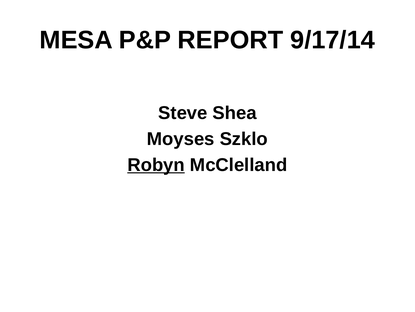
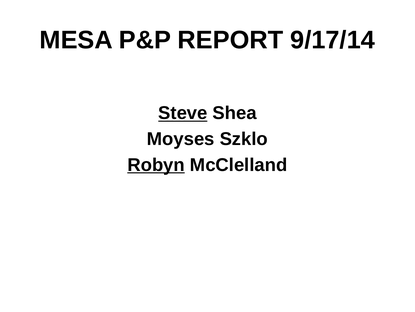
Steve underline: none -> present (183, 113)
